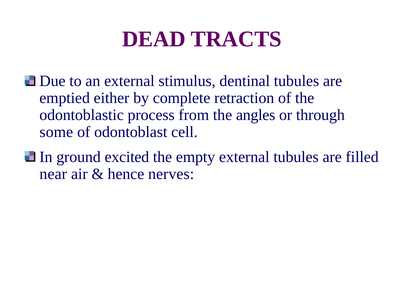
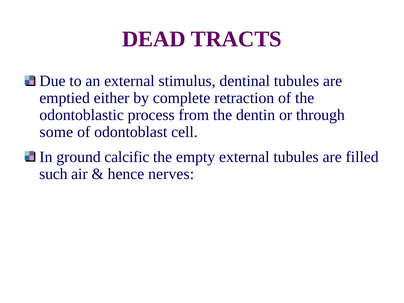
angles: angles -> dentin (256, 115)
excited: excited -> calcific (127, 157)
near: near -> such (53, 174)
